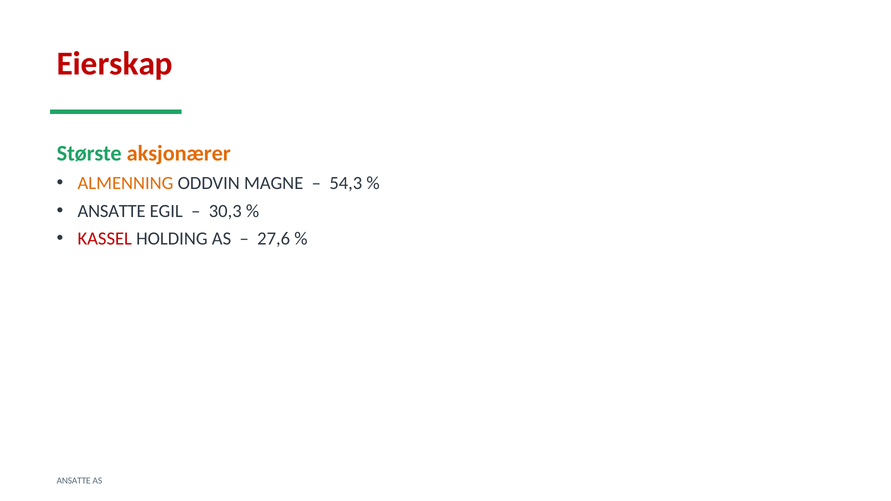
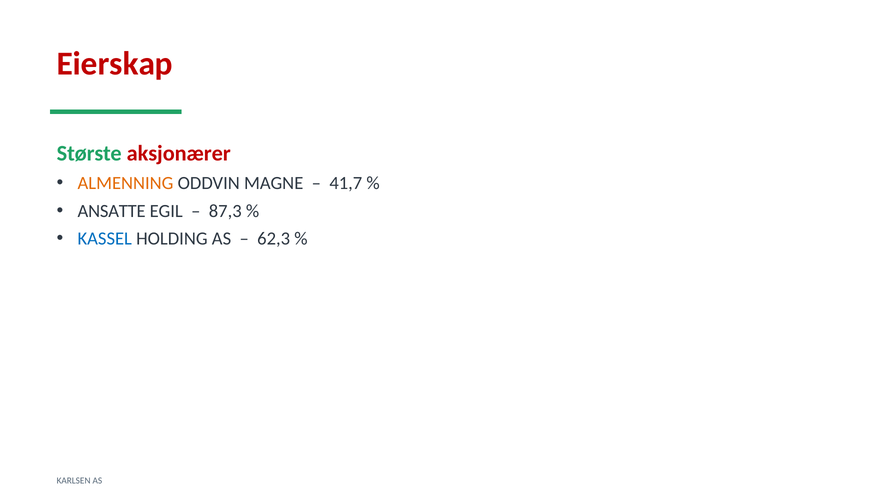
aksjonærer colour: orange -> red (179, 153)
54,3: 54,3 -> 41,7 (346, 183)
30,3: 30,3 -> 87,3 (225, 211)
KASSEL colour: red -> blue (105, 239)
27,6: 27,6 -> 62,3 (274, 239)
ANSATTE: ANSATTE -> KARLSEN (74, 481)
